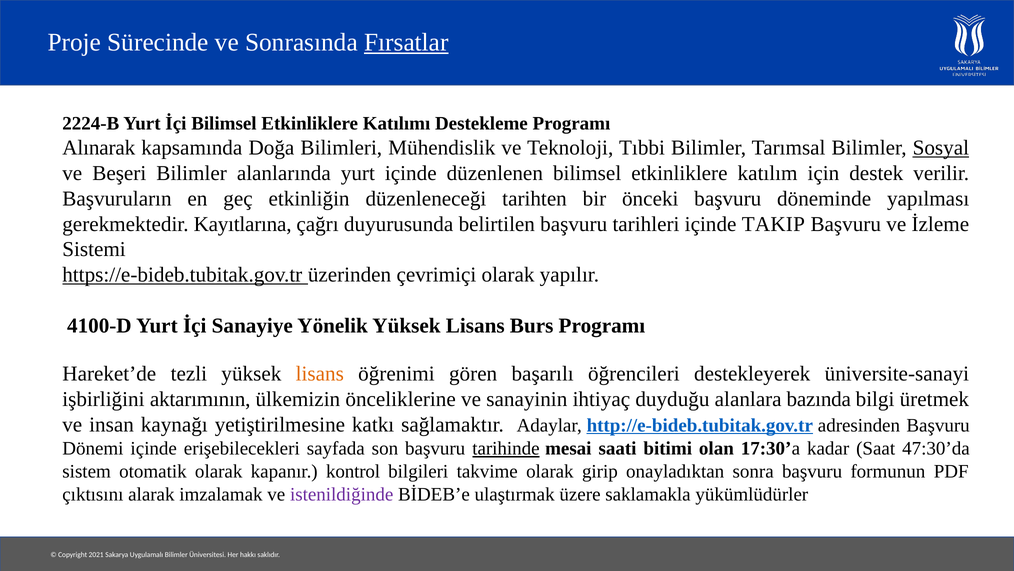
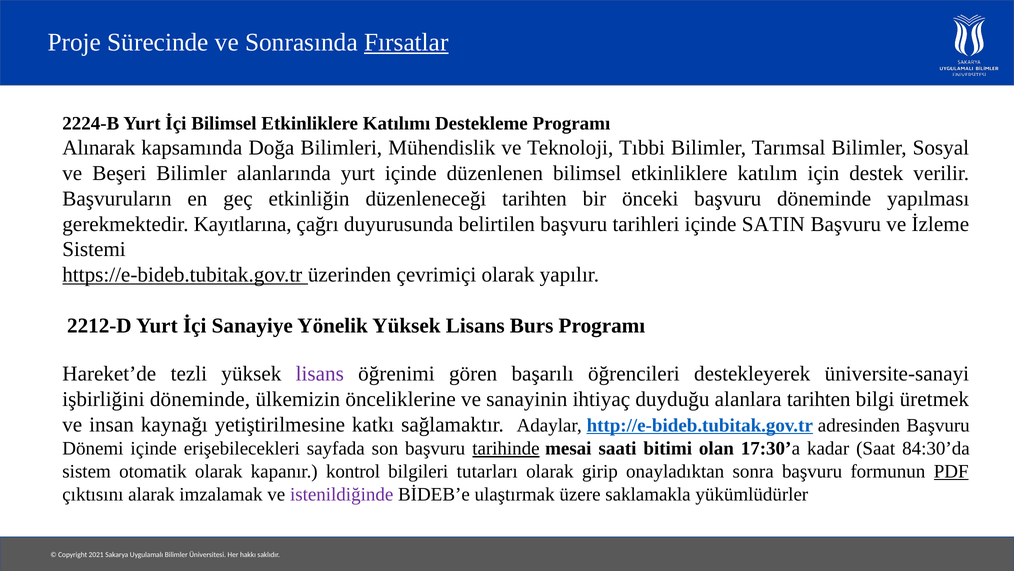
Sosyal underline: present -> none (941, 148)
TAKIP: TAKIP -> SATIN (773, 224)
4100-D: 4100-D -> 2212-D (99, 325)
lisans colour: orange -> purple (320, 373)
işbirliğini aktarımının: aktarımının -> döneminde (200, 399)
alanlara bazında: bazında -> tarihten (819, 399)
47:30’da: 47:30’da -> 84:30’da (936, 448)
takvime: takvime -> tutarları (487, 471)
PDF underline: none -> present (951, 471)
